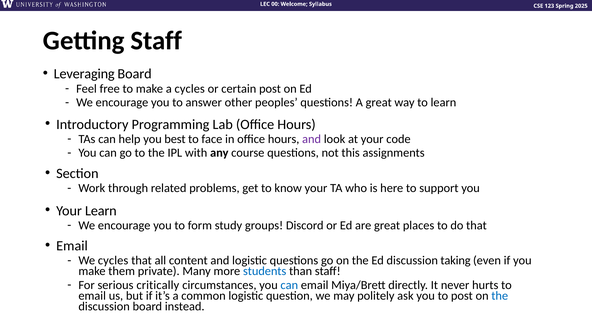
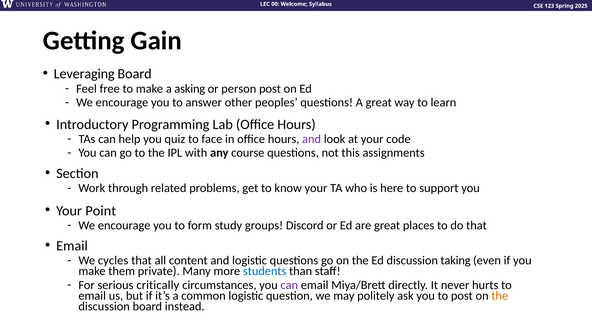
Getting Staff: Staff -> Gain (156, 41)
a cycles: cycles -> asking (190, 89)
certain: certain -> person (239, 89)
best: best -> quiz (175, 139)
Your Learn: Learn -> Point (101, 211)
can colour: blue -> purple (289, 285)
the colour: blue -> orange (500, 296)
